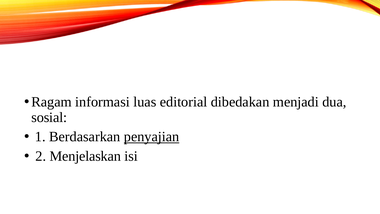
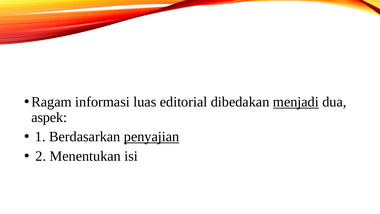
menjadi underline: none -> present (296, 102)
sosial: sosial -> aspek (49, 117)
Menjelaskan: Menjelaskan -> Menentukan (85, 156)
